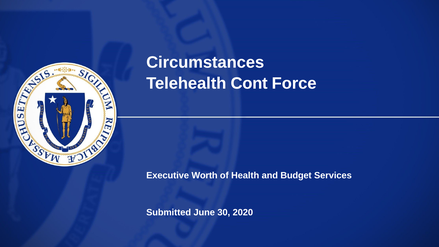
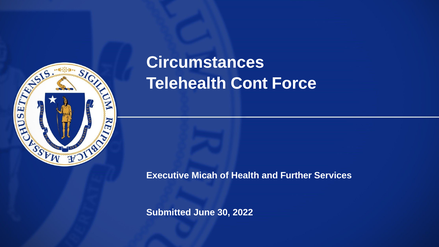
Worth: Worth -> Micah (205, 176)
Budget: Budget -> Further (296, 176)
2020: 2020 -> 2022 (243, 213)
